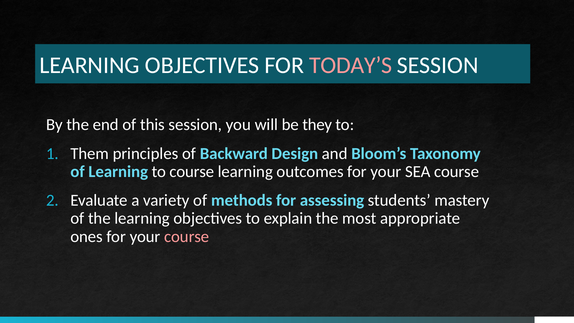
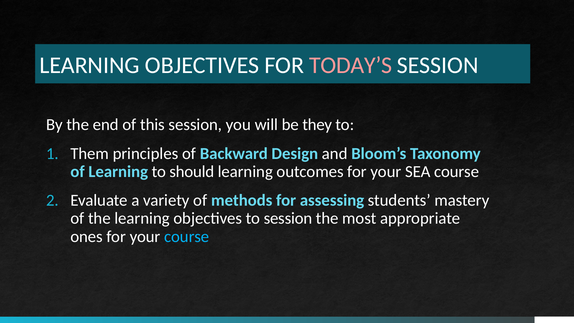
to course: course -> should (192, 171)
to explain: explain -> session (288, 218)
course colour: pink -> light blue (187, 236)
